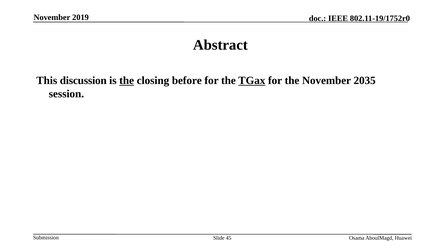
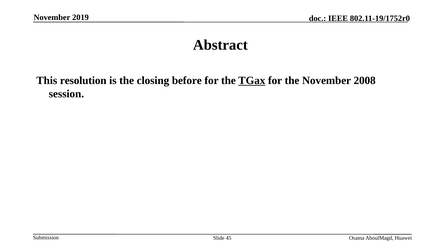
discussion: discussion -> resolution (83, 81)
the underline: present -> none (127, 81)
2035: 2035 -> 2008 (365, 81)
